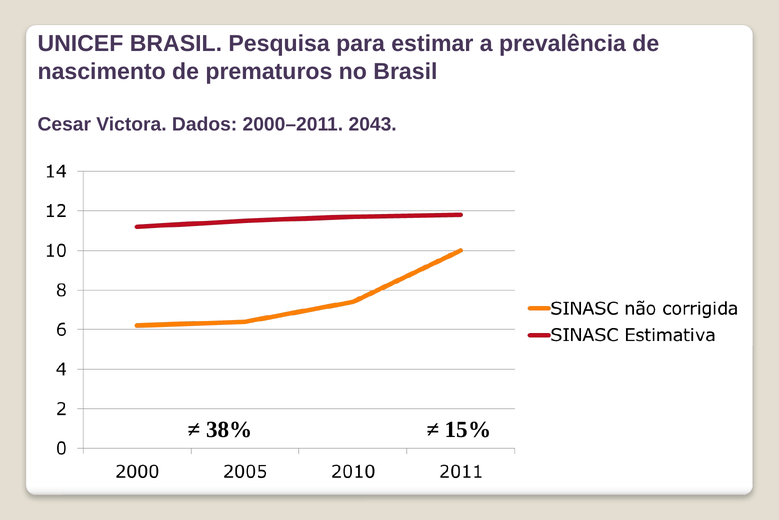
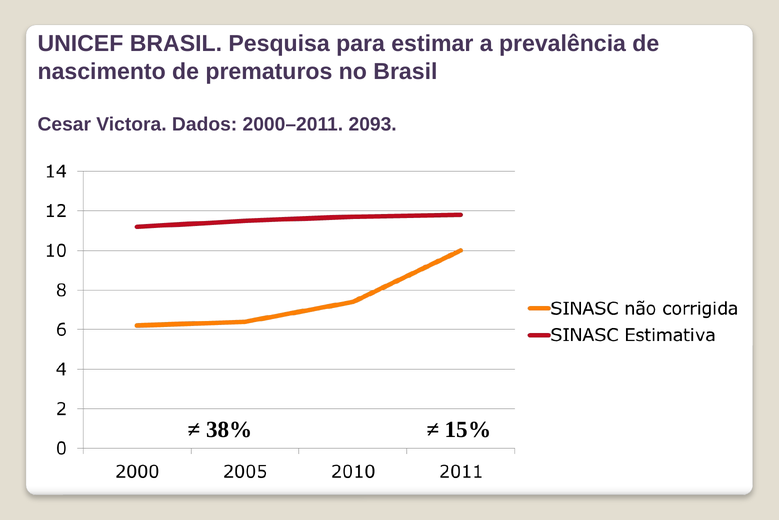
2043: 2043 -> 2093 (373, 124)
